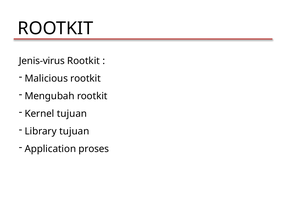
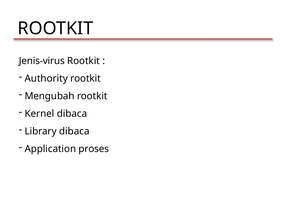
Malicious: Malicious -> Authority (46, 78)
Kernel tujuan: tujuan -> dibaca (72, 114)
Library tujuan: tujuan -> dibaca (74, 131)
